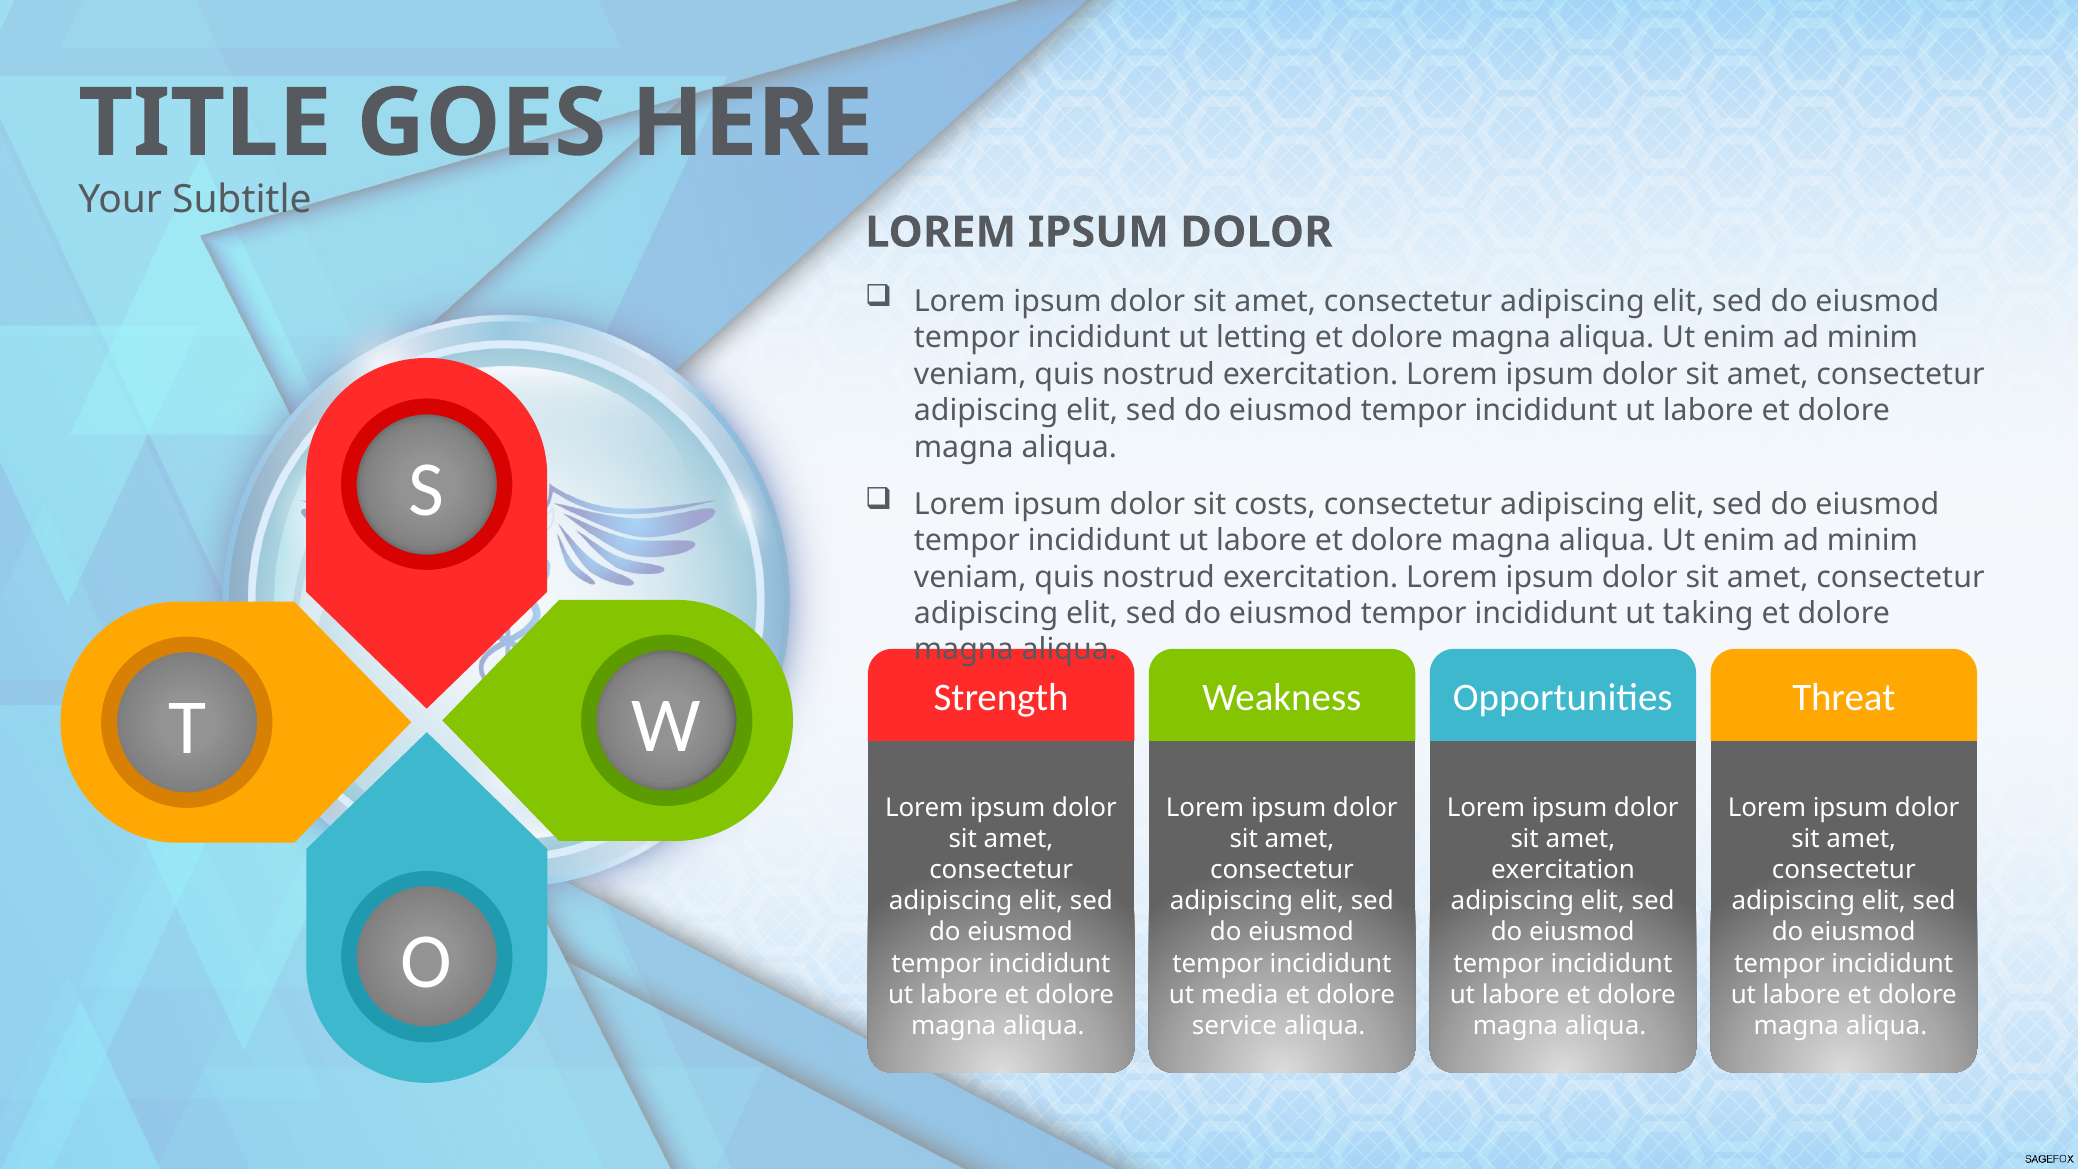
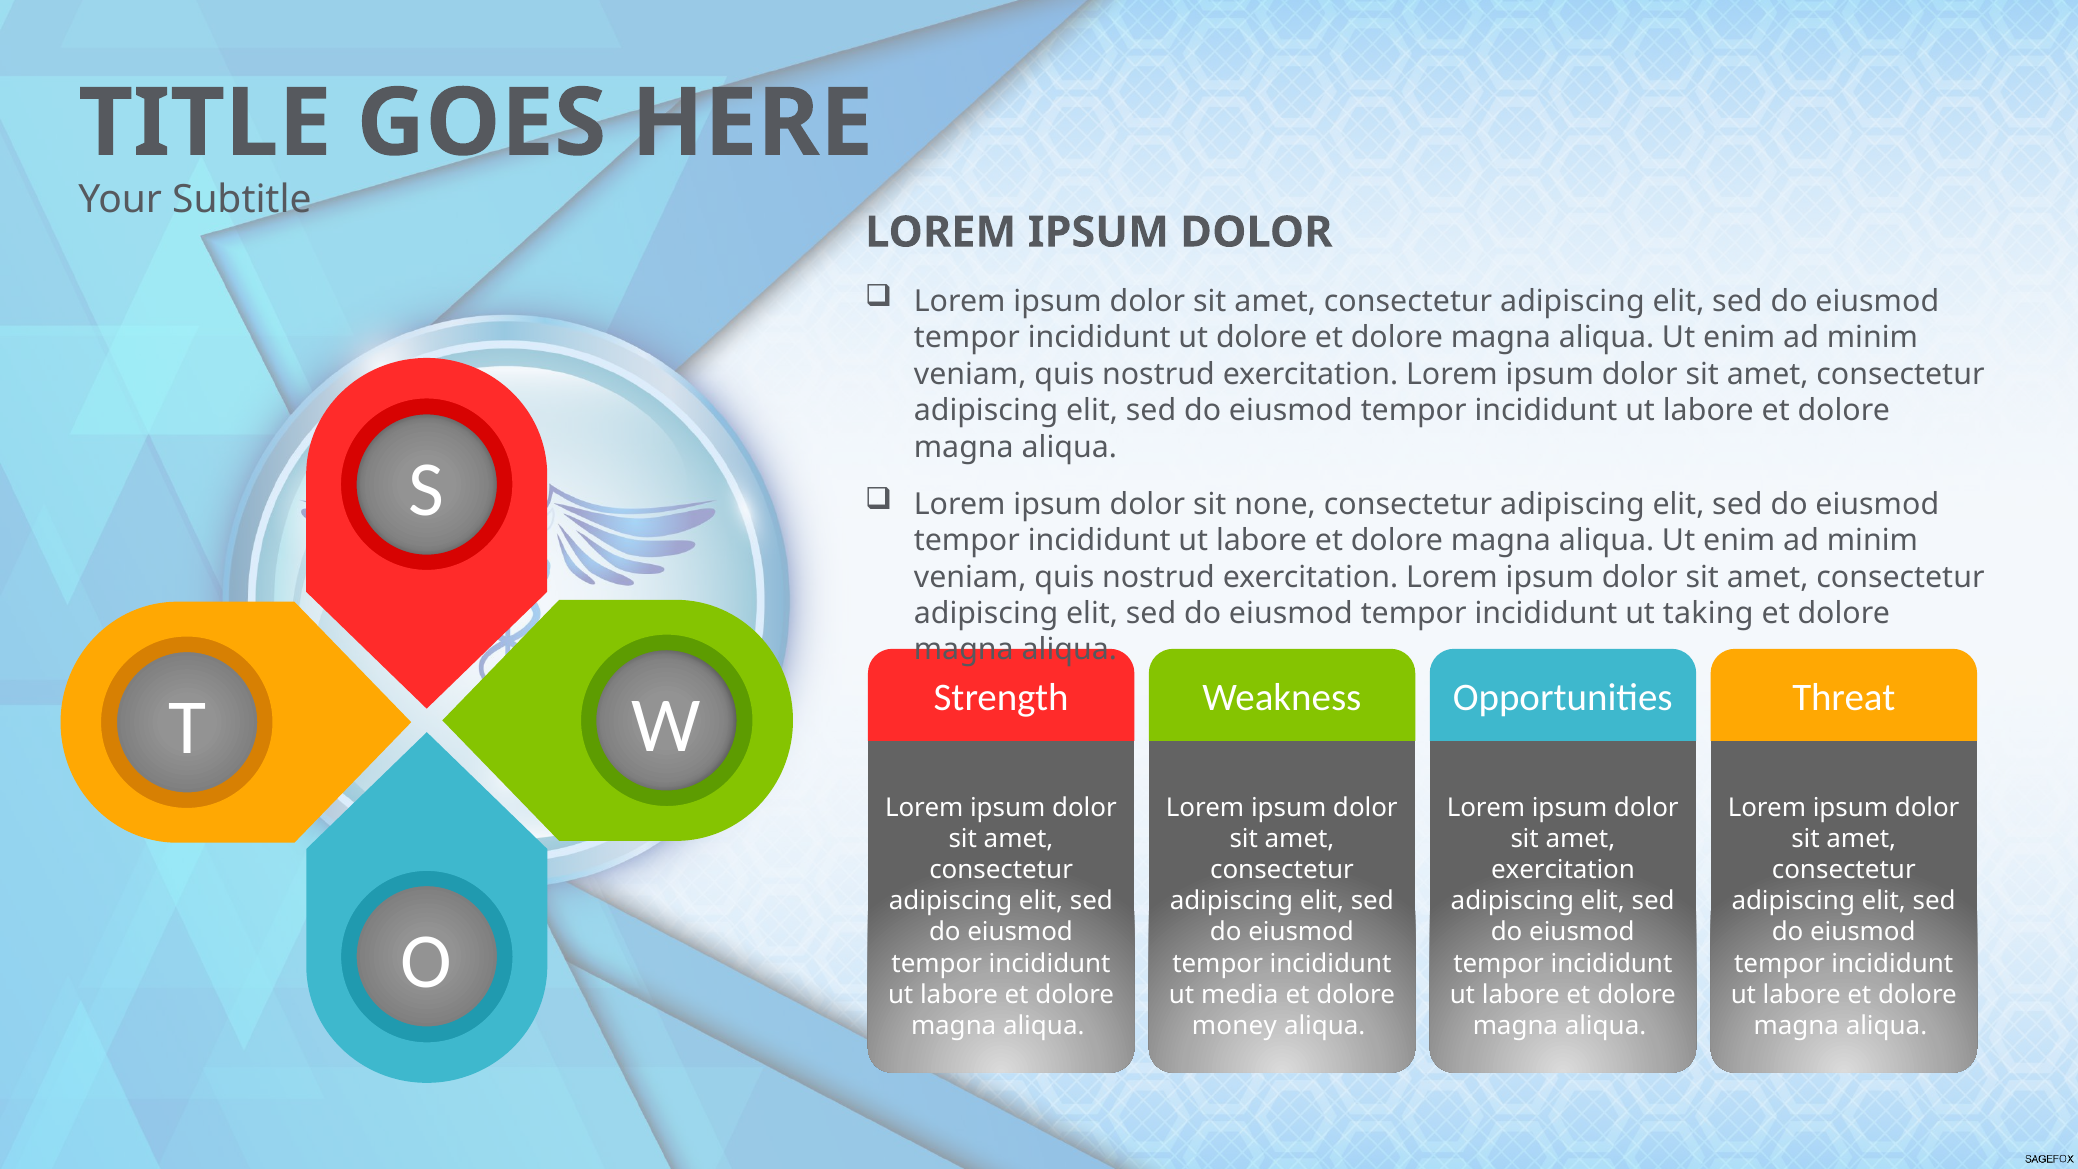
ut letting: letting -> dolore (1262, 338)
costs: costs -> none (1275, 504)
service: service -> money (1234, 1026)
